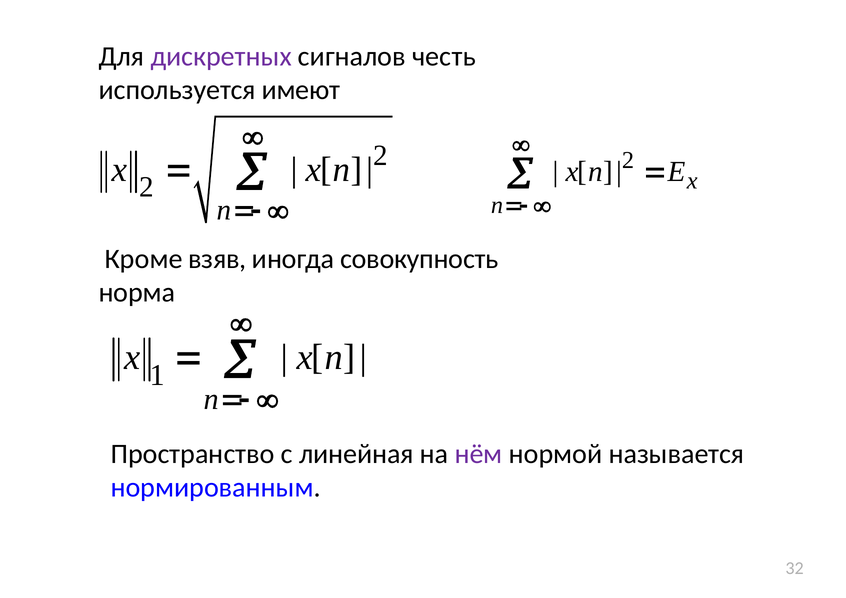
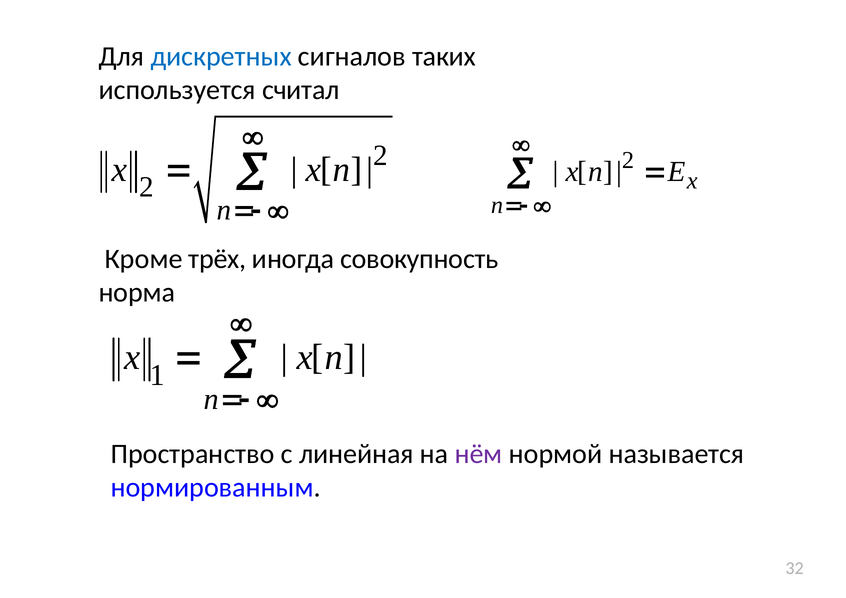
дискретных colour: purple -> blue (221, 56)
честь: честь -> таких (444, 56)
имеют: имеют -> считал (301, 90)
взяв: взяв -> трёх (217, 259)
